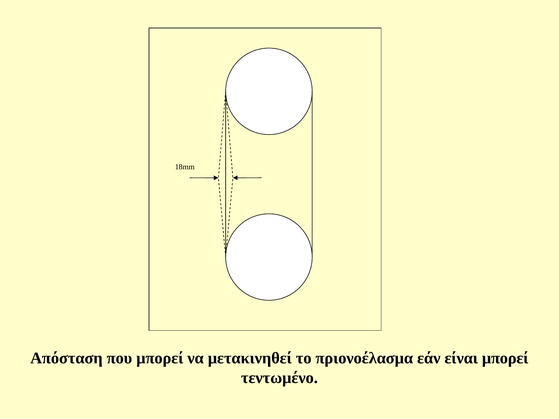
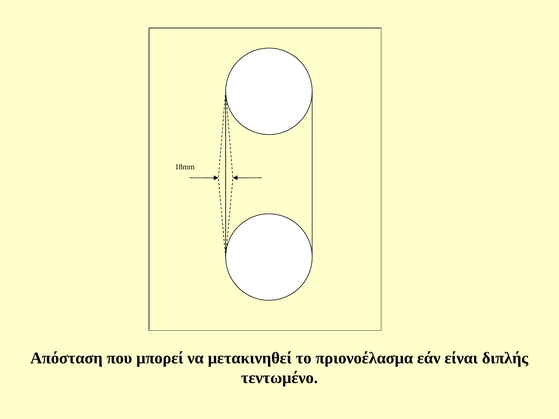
είναι μπορεί: μπορεί -> διπλής (505, 358)
